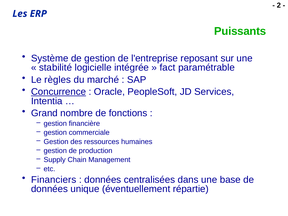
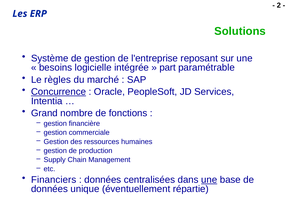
Puissants: Puissants -> Solutions (240, 31)
stabilité: stabilité -> besoins (56, 68)
fact: fact -> part (168, 68)
une underline: none -> present (209, 180)
